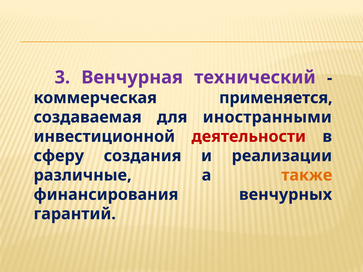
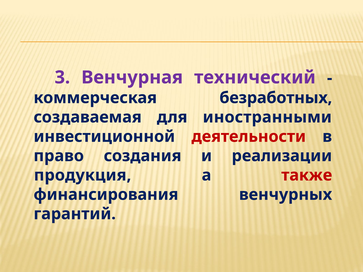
применяется: применяется -> безработных (276, 98)
сферу: сферу -> право (59, 156)
различные: различные -> продукция (83, 175)
также colour: orange -> red (307, 175)
